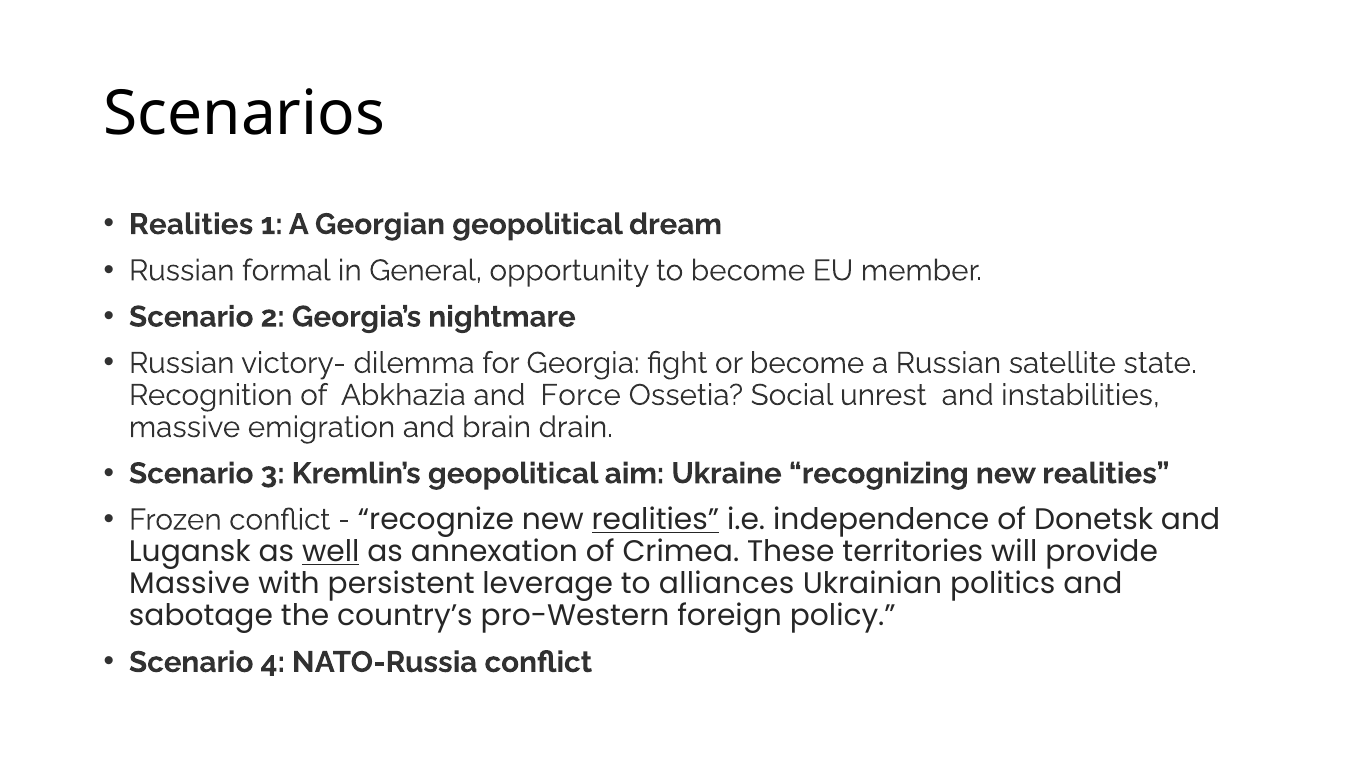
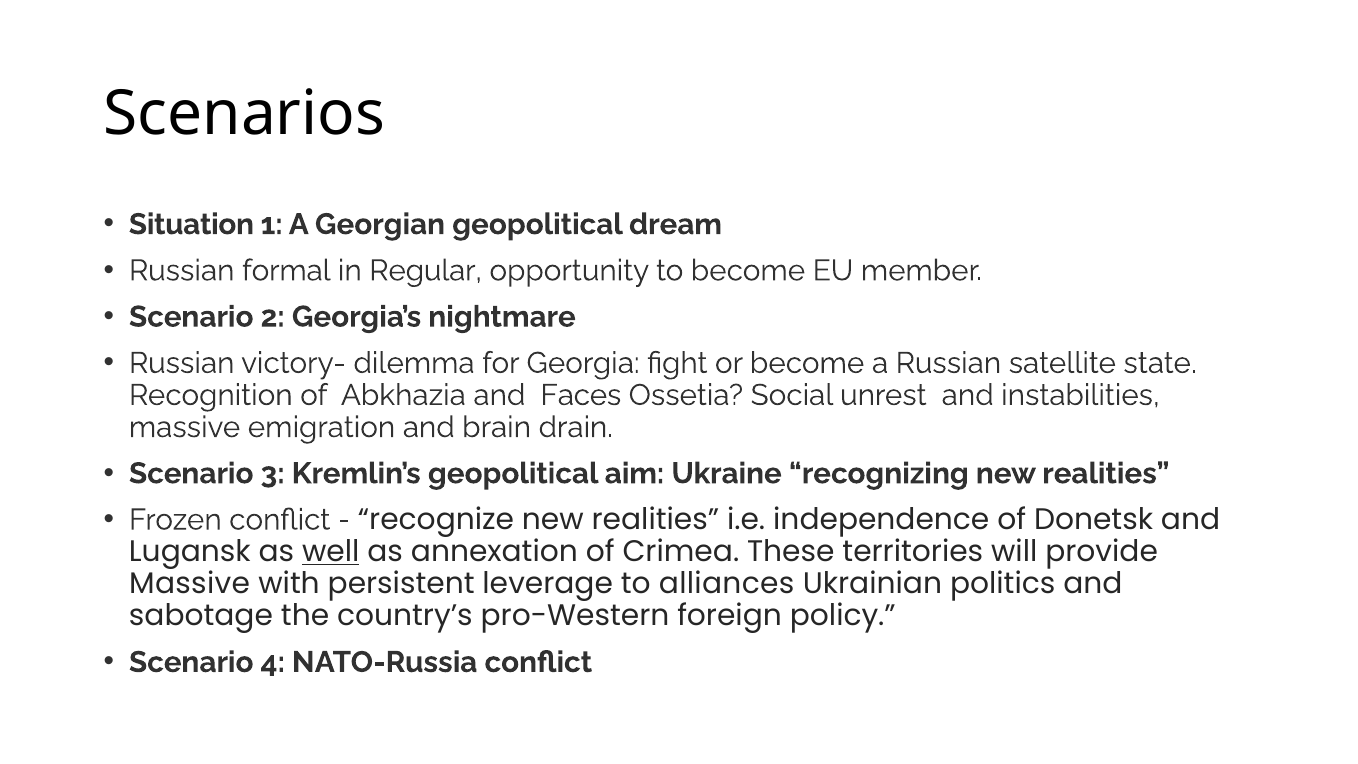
Realities: Realities -> Situation (191, 224)
General: General -> Regular (426, 271)
Force: Force -> Faces (581, 395)
realities underline: present -> none (655, 520)
